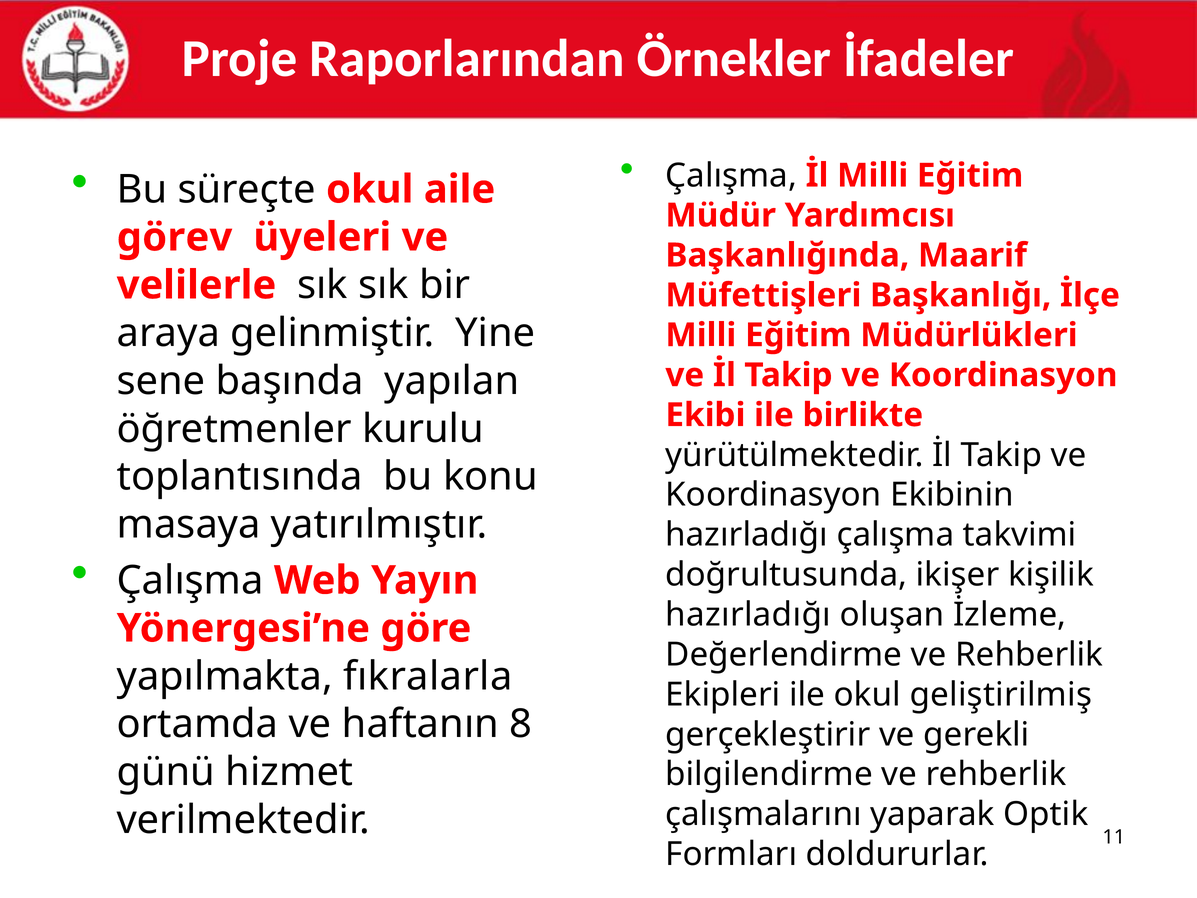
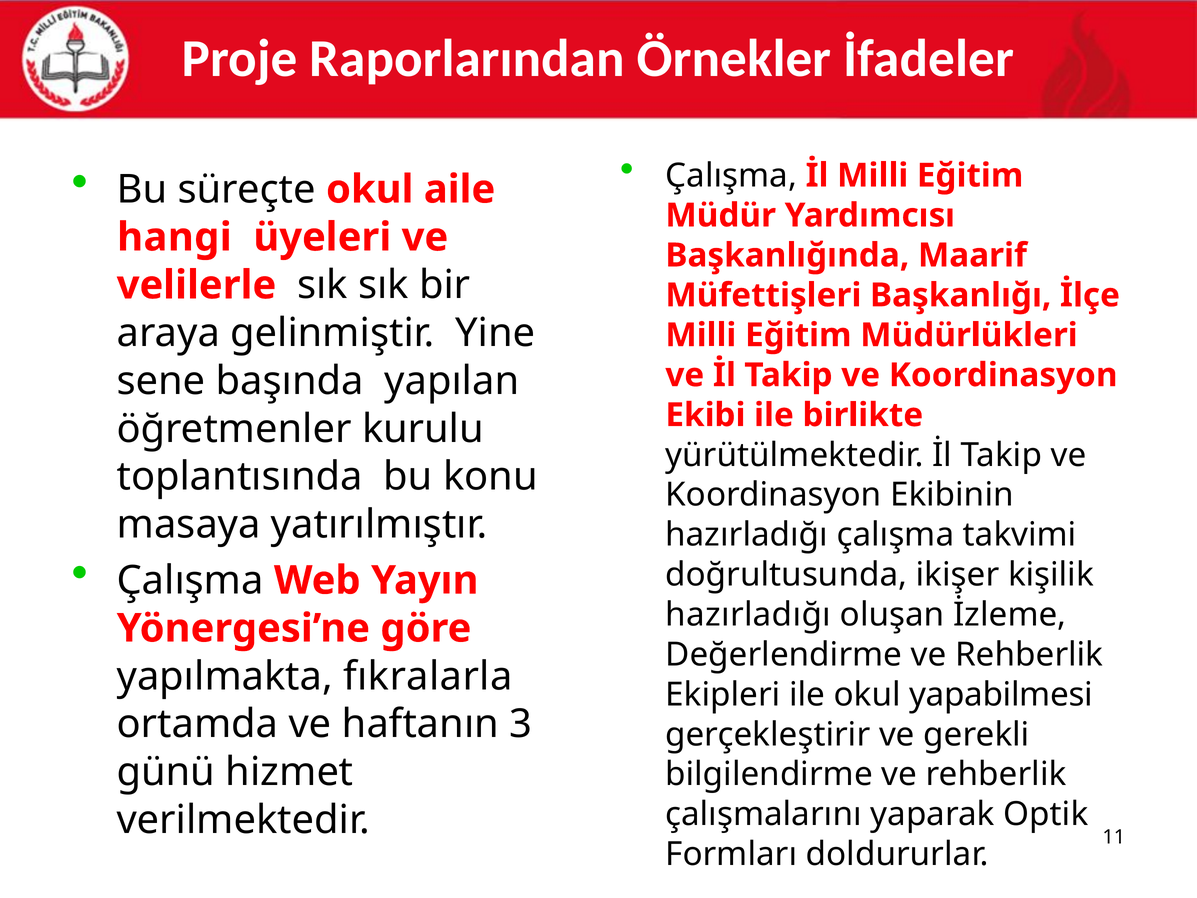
görev: görev -> hangi (174, 237)
geliştirilmiş: geliştirilmiş -> yapabilmesi (1001, 694)
8: 8 -> 3 (521, 724)
